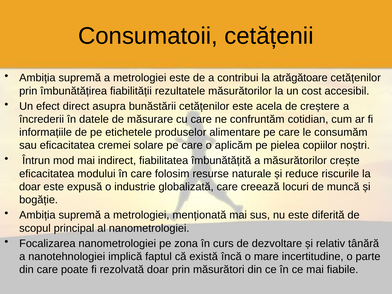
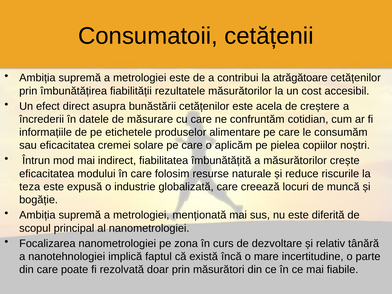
doar: doar -> teza (30, 187)
